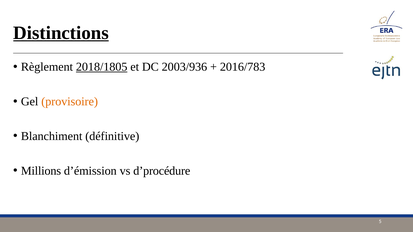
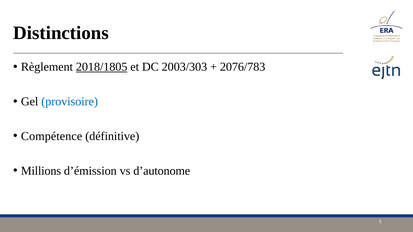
Distinctions underline: present -> none (61, 33)
2003/936: 2003/936 -> 2003/303 (184, 67)
2016/783: 2016/783 -> 2076/783 (243, 67)
provisoire colour: orange -> blue (70, 102)
Blanchiment: Blanchiment -> Compétence (52, 136)
d’procédure: d’procédure -> d’autonome (162, 171)
